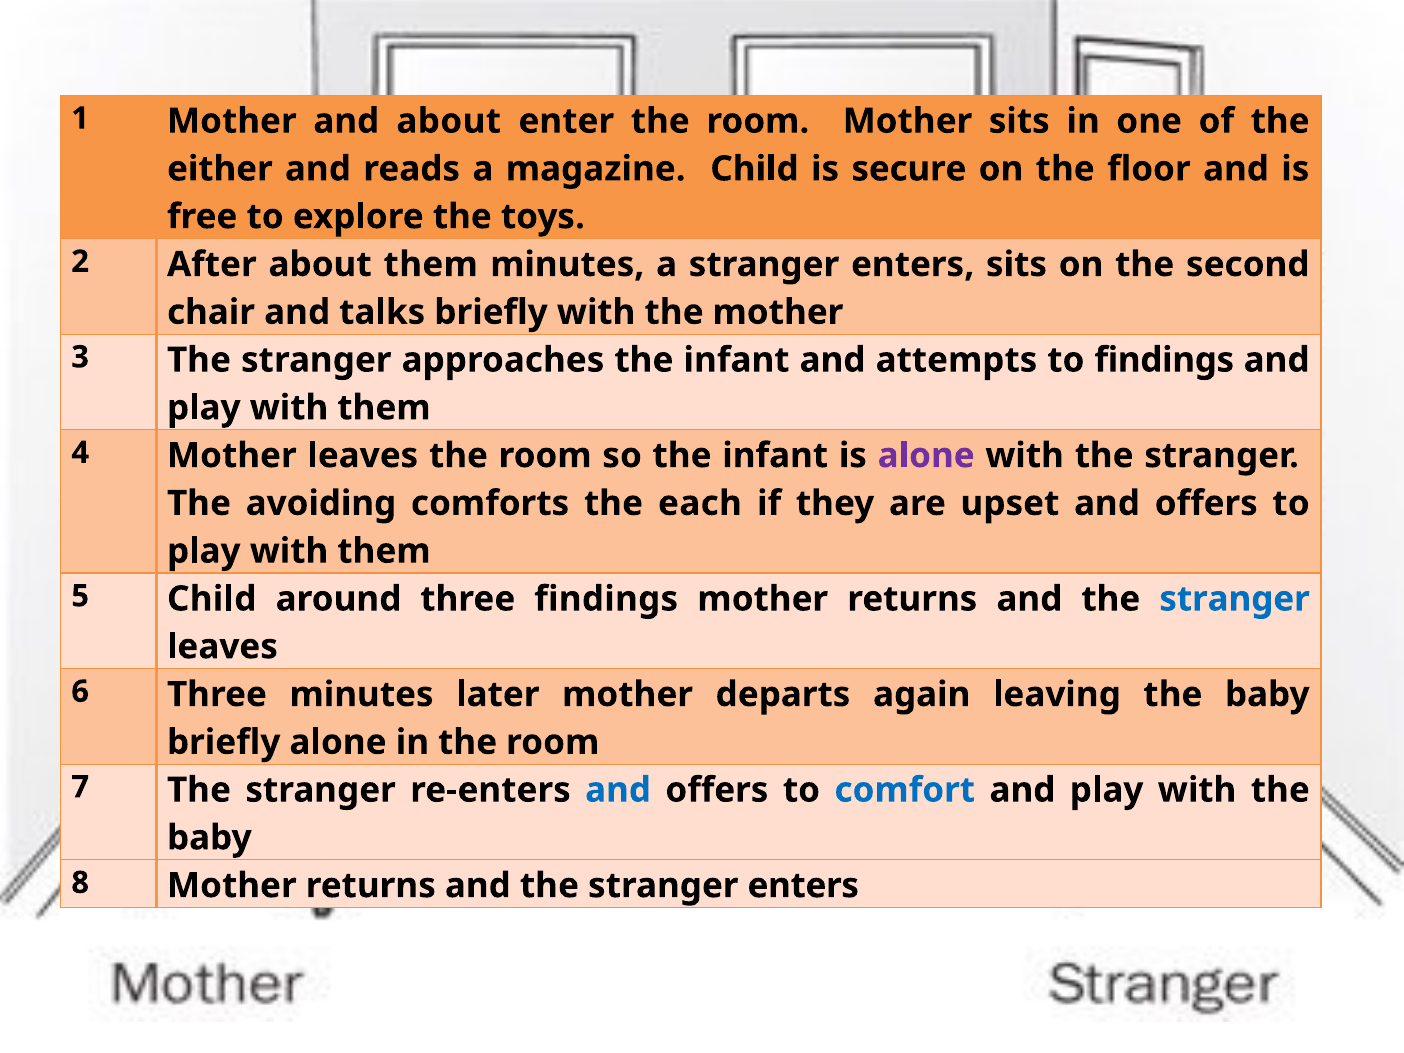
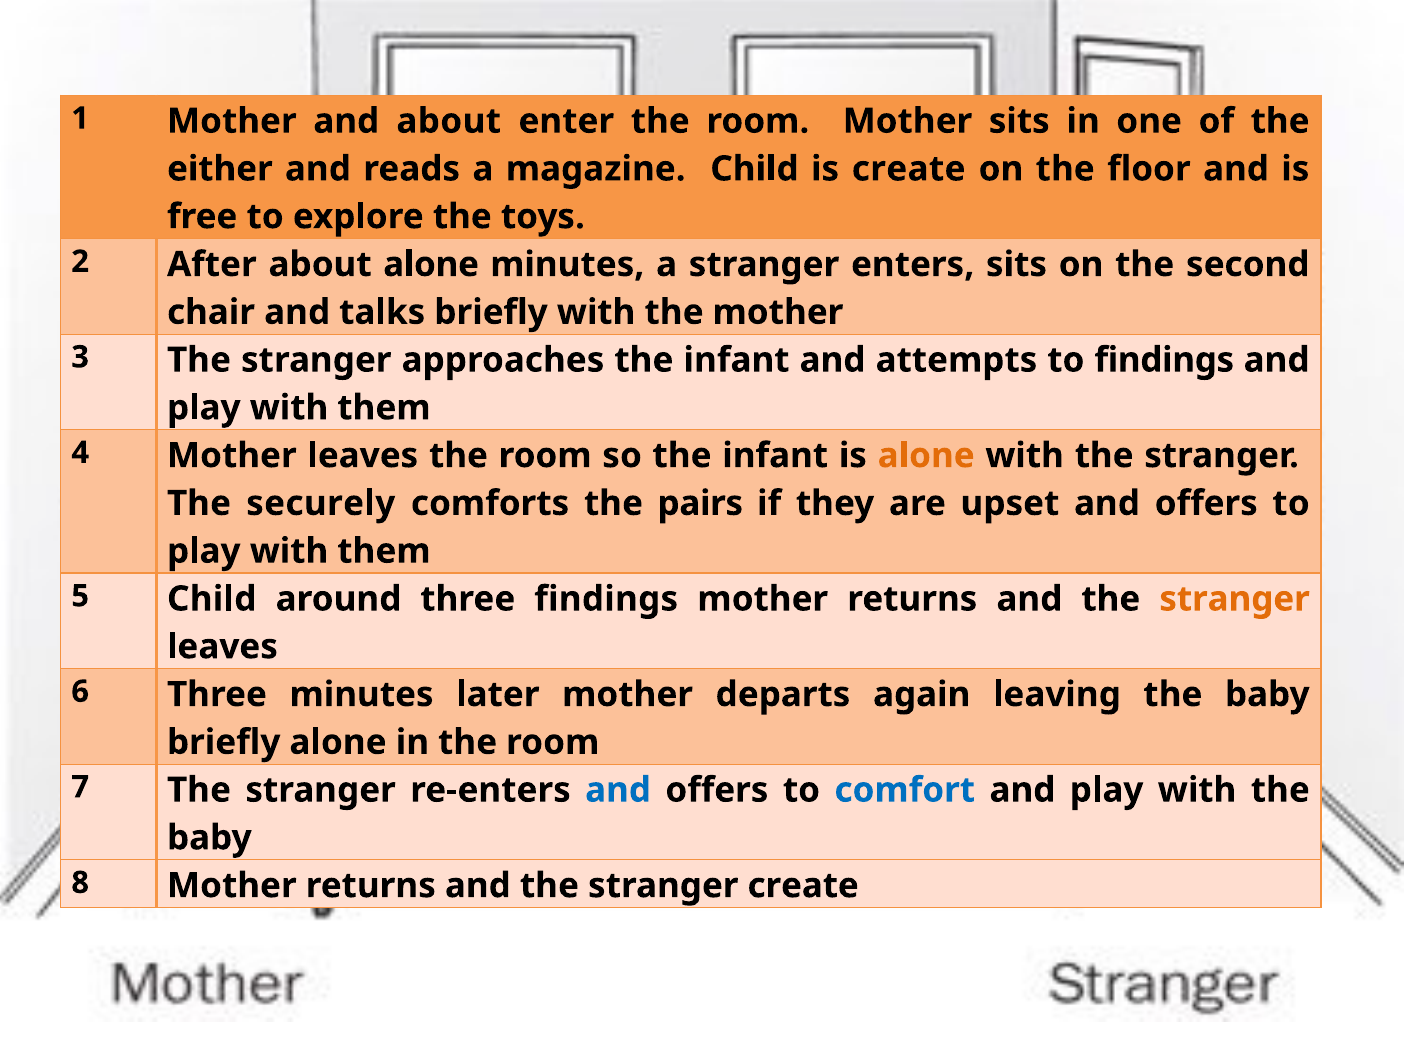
is secure: secure -> create (909, 169)
about them: them -> alone (431, 264)
alone colour: purple -> orange (926, 456)
avoiding: avoiding -> securely (321, 503)
each: each -> pairs (700, 503)
stranger colour: blue -> orange (1235, 599)
the stranger enters: enters -> create (803, 886)
